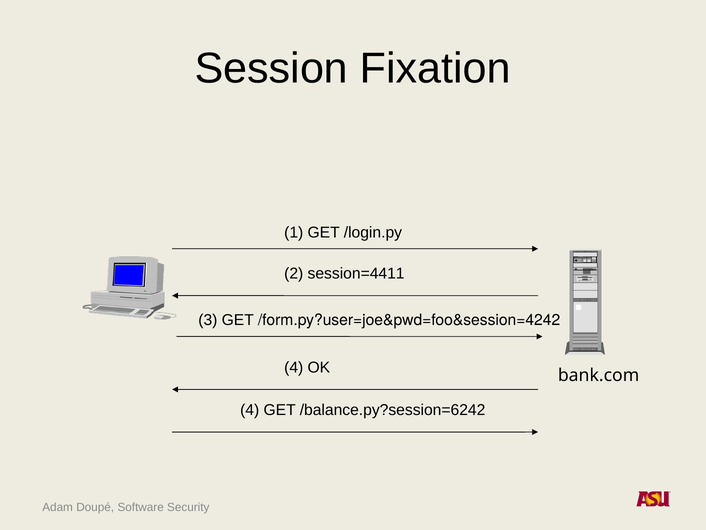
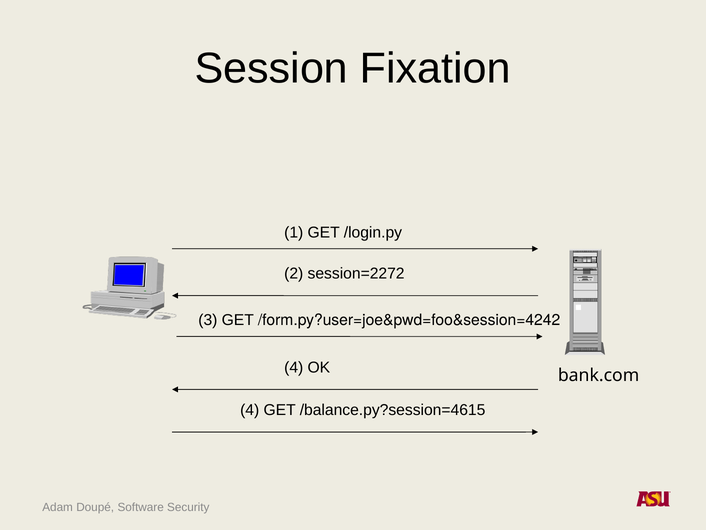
session=4411: session=4411 -> session=2272 (356, 273)
/balance.py?session=6242: /balance.py?session=6242 -> /balance.py?session=4615 (393, 410)
